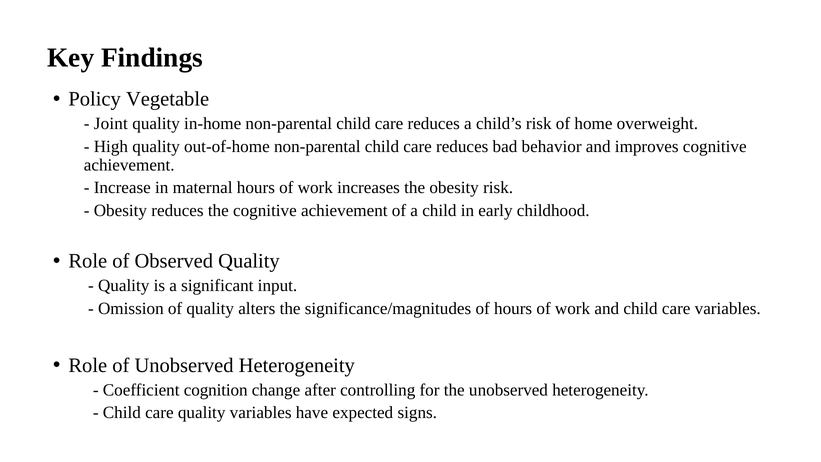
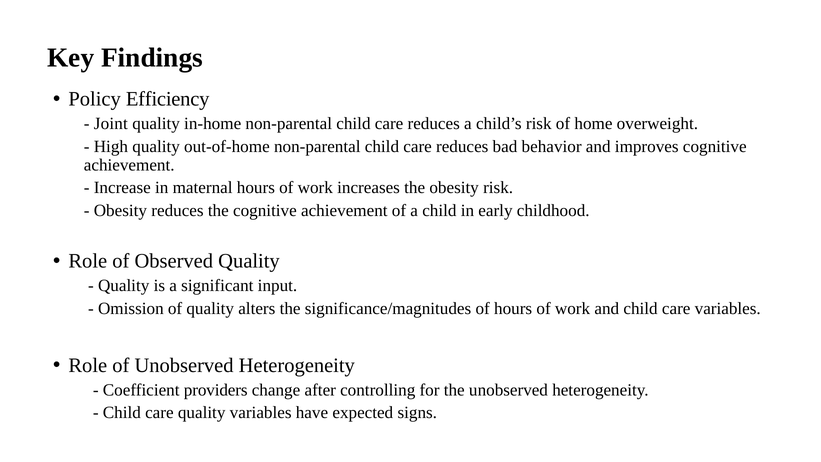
Vegetable: Vegetable -> Efficiency (168, 99)
cognition: cognition -> providers (216, 390)
